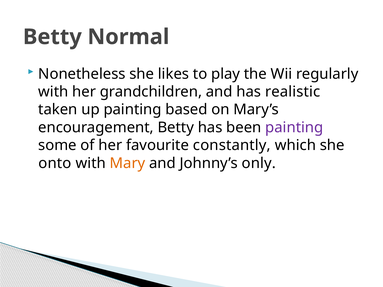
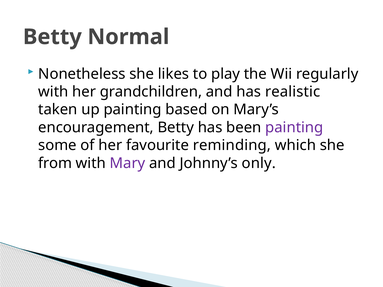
constantly: constantly -> reminding (232, 145)
onto: onto -> from (55, 163)
Mary colour: orange -> purple (127, 163)
